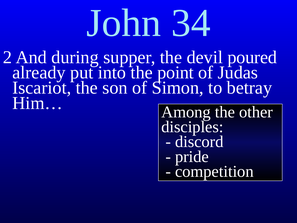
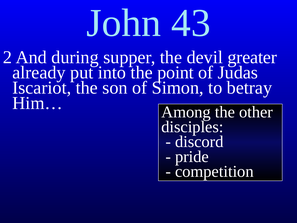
34: 34 -> 43 (191, 23)
poured: poured -> greater (252, 57)
